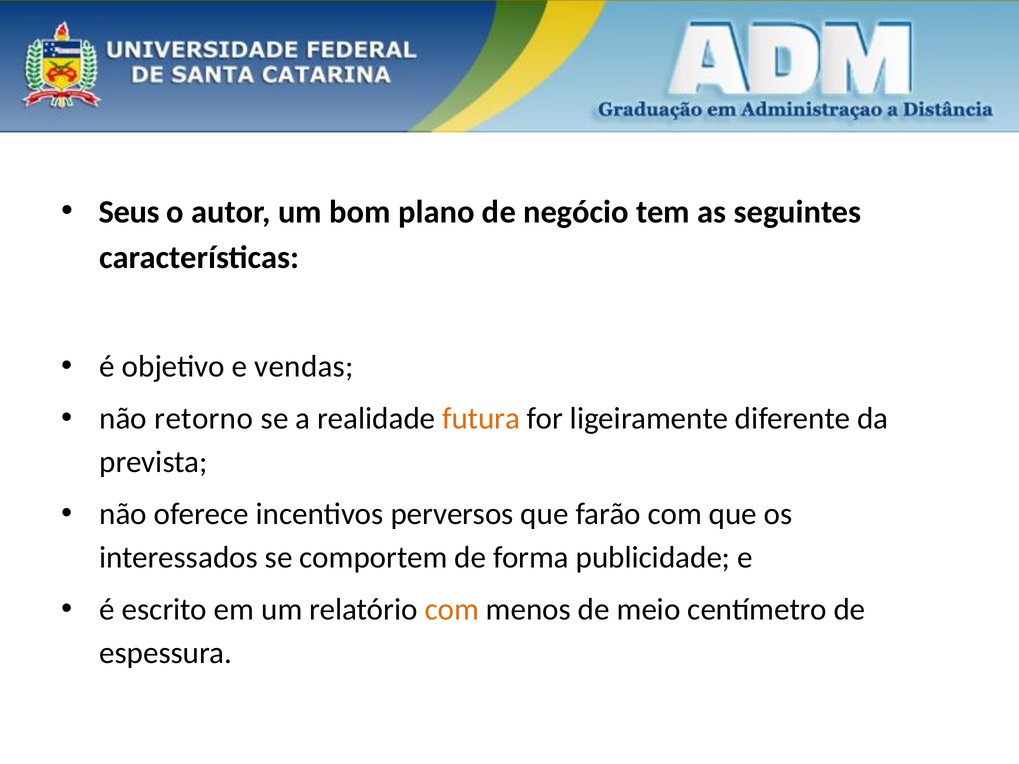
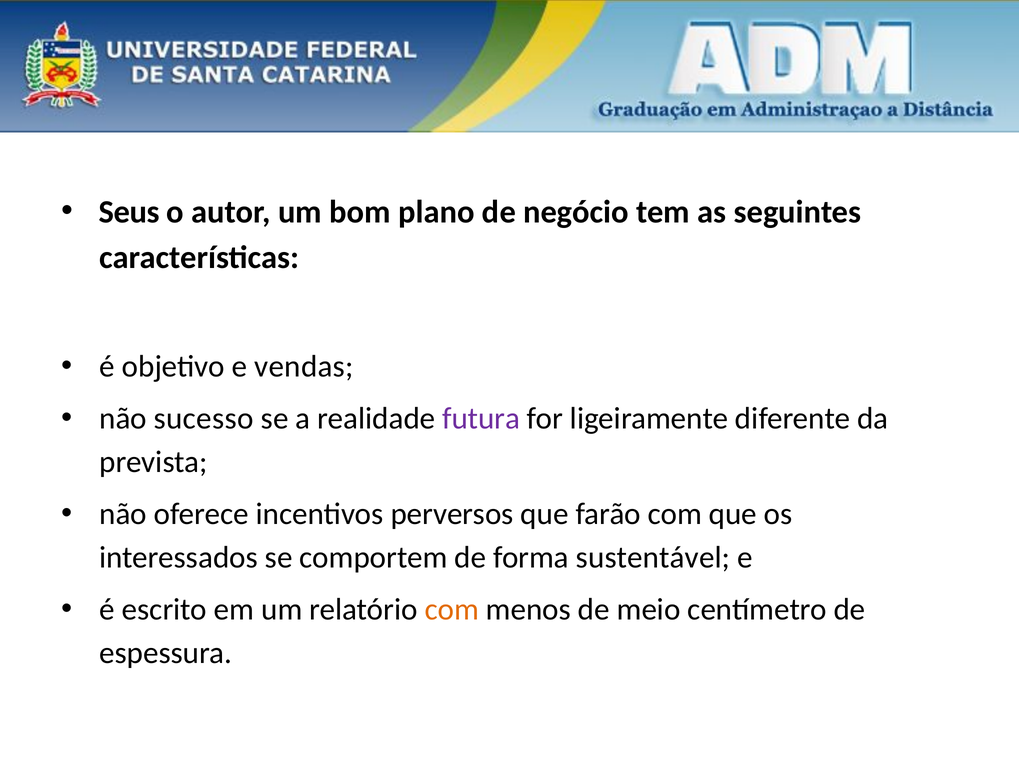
retorno: retorno -> sucesso (204, 419)
futura colour: orange -> purple (481, 419)
publicidade: publicidade -> sustentável (653, 558)
